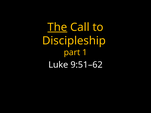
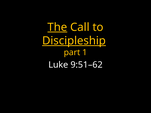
Discipleship underline: none -> present (74, 41)
